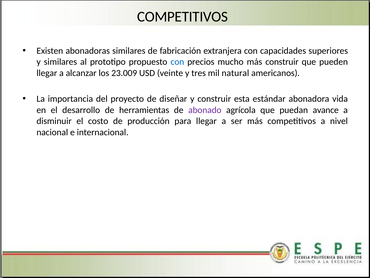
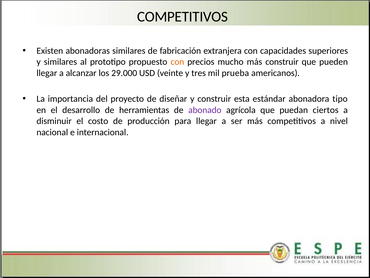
con colour: blue -> orange (177, 62)
23.009: 23.009 -> 29.000 (124, 73)
natural: natural -> prueba (235, 73)
vida: vida -> tipo (340, 99)
avance: avance -> ciertos (326, 110)
